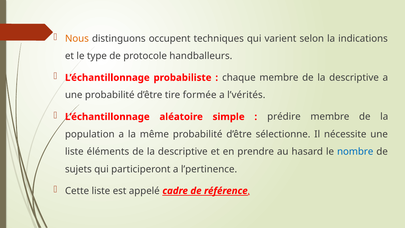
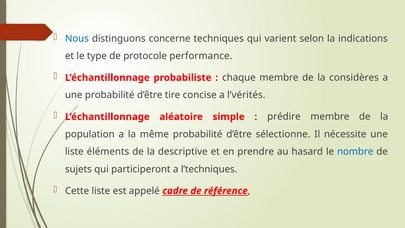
Nous colour: orange -> blue (77, 38)
occupent: occupent -> concerne (170, 38)
handballeurs: handballeurs -> performance (201, 56)
membre de la descriptive: descriptive -> considères (354, 78)
formée: formée -> concise (200, 95)
l’pertinence: l’pertinence -> l’techniques (209, 169)
